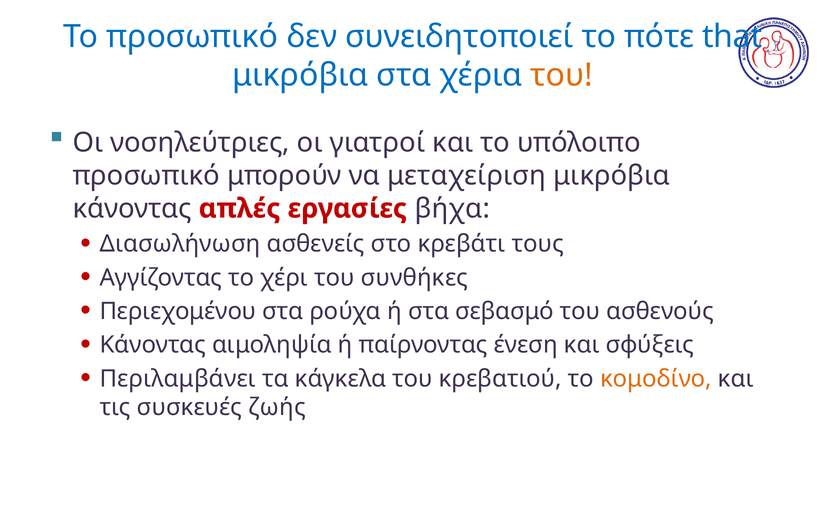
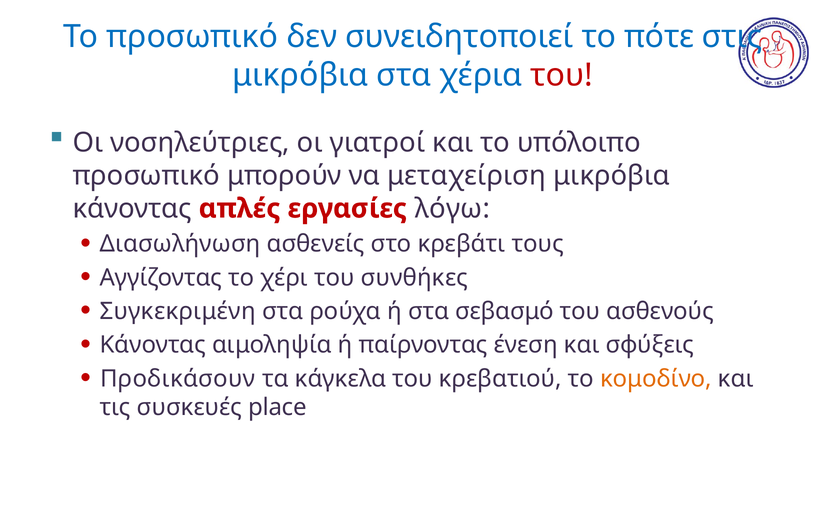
that: that -> στις (732, 37)
του colour: orange -> red (562, 75)
βήχα: βήχα -> λόγω (452, 209)
Περιεχομένου: Περιεχομένου -> Συγκεκριμένη (178, 312)
Περιλαμβάνει: Περιλαμβάνει -> Προδικάσουν (178, 379)
ζωής: ζωής -> place (277, 408)
